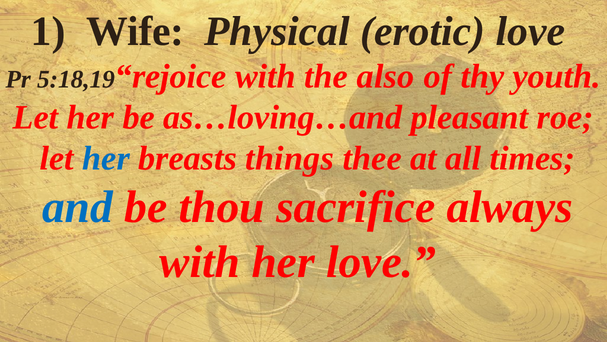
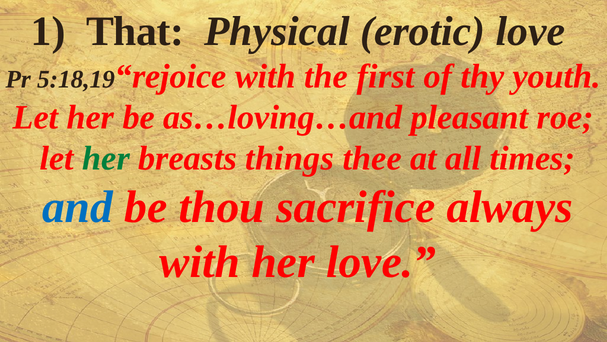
Wife: Wife -> That (135, 31)
also: also -> first (386, 76)
her colour: blue -> green (106, 158)
